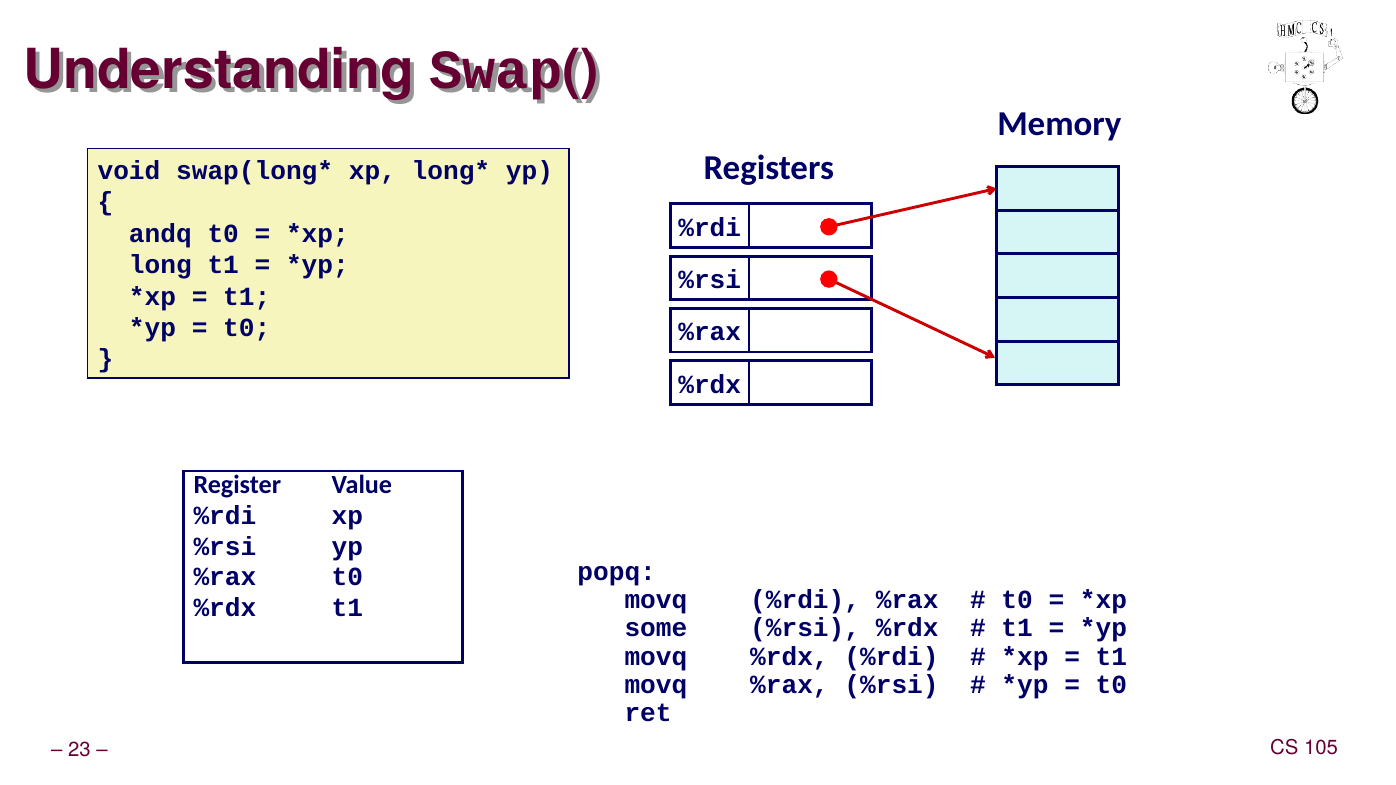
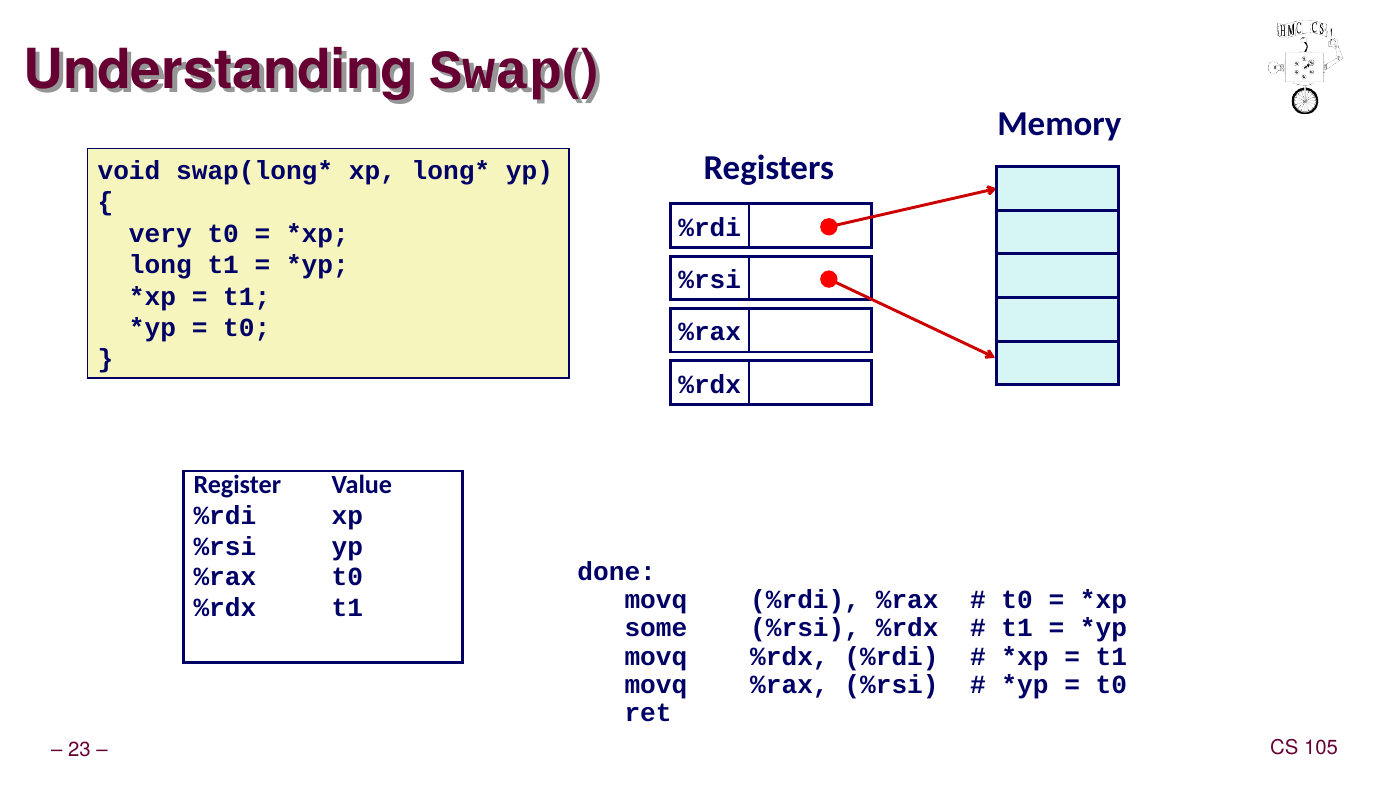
andq: andq -> very (160, 234)
popq: popq -> done (617, 572)
